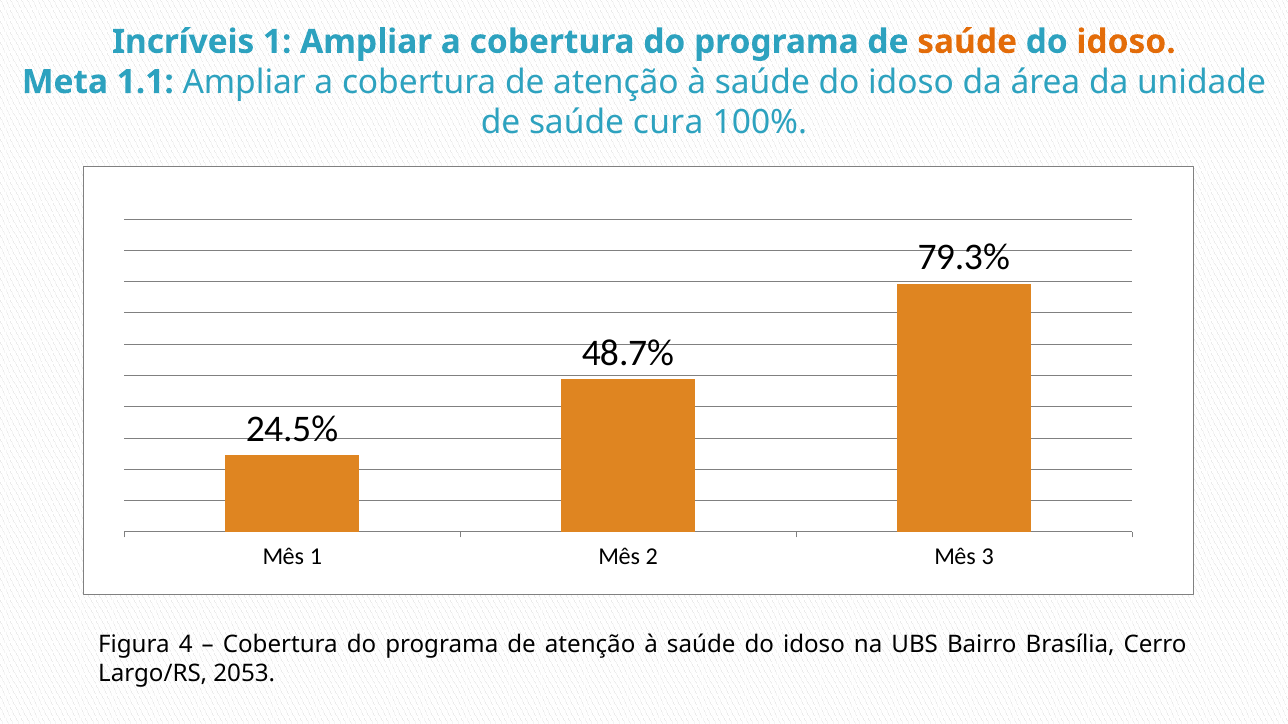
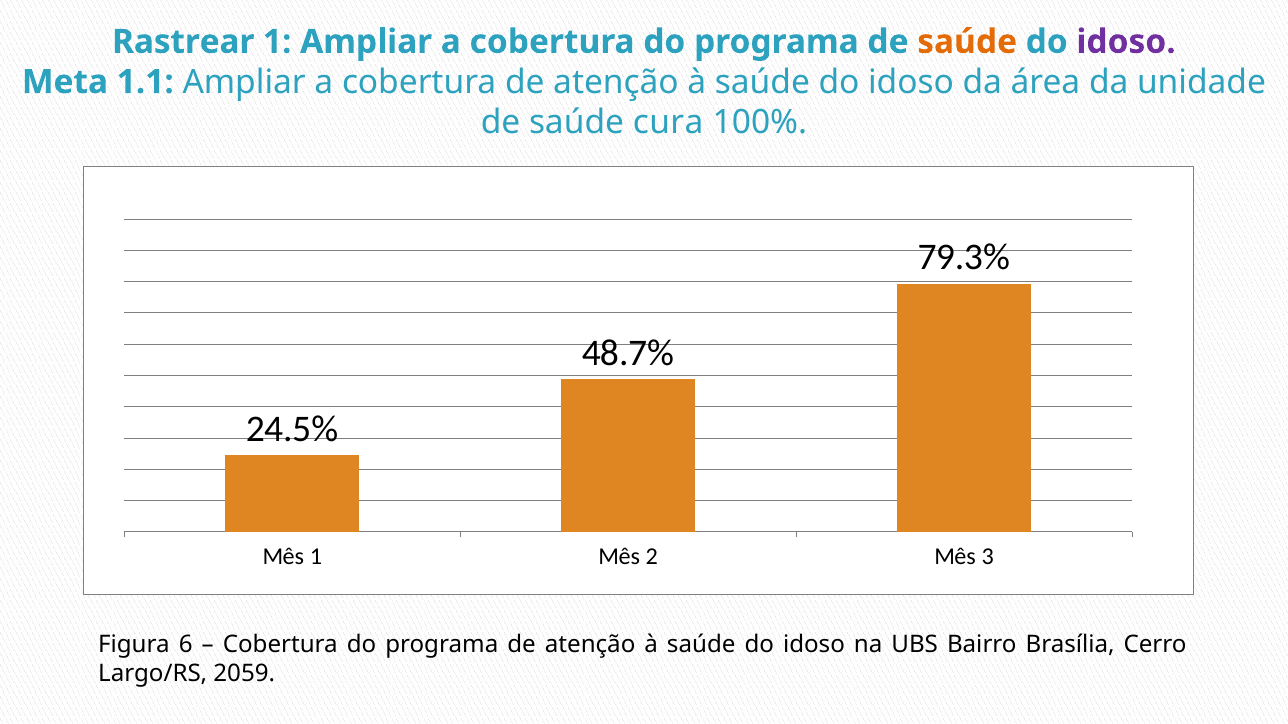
Incríveis: Incríveis -> Rastrear (183, 42)
idoso colour: orange -> purple (1126, 42)
4: 4 -> 6 (186, 645)
2053: 2053 -> 2059 (244, 674)
